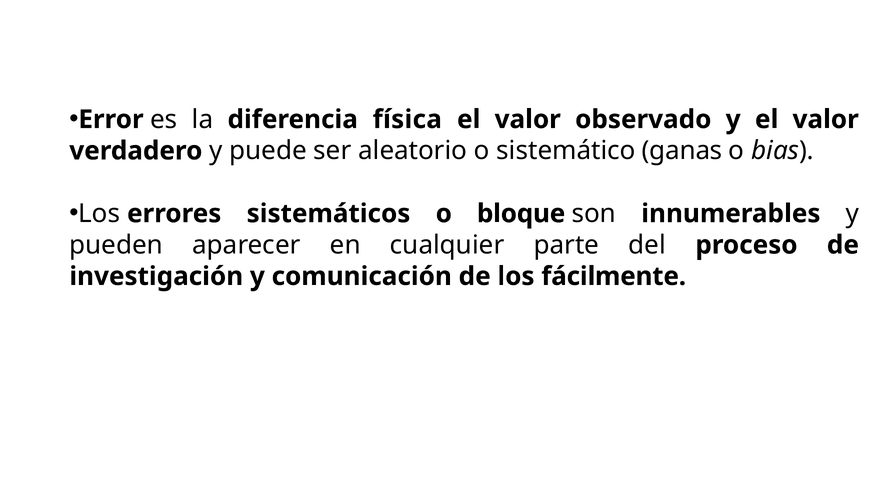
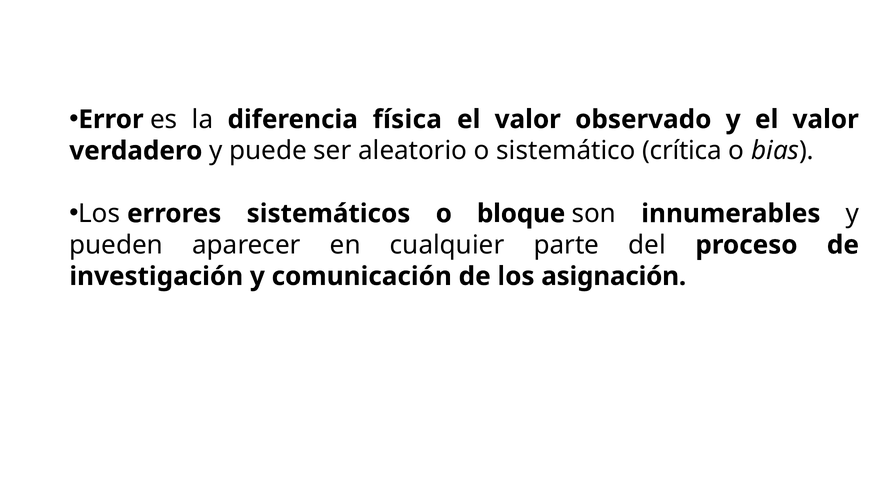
ganas: ganas -> crítica (682, 151)
fácilmente: fácilmente -> asignación (614, 276)
